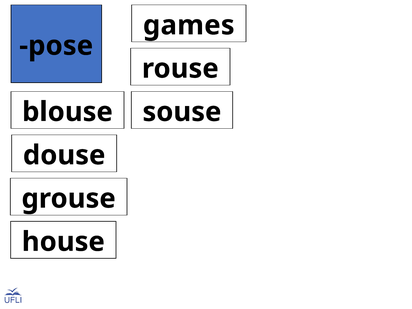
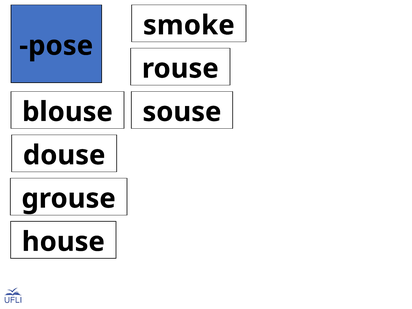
games: games -> smoke (189, 25)
